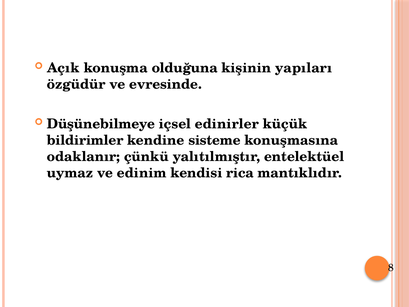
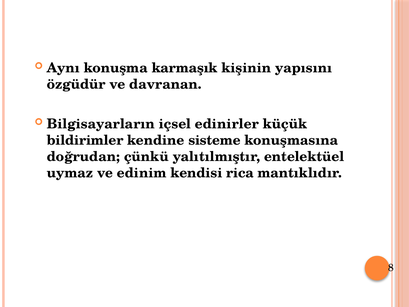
Açık: Açık -> Aynı (63, 68)
olduğuna: olduğuna -> karmaşık (185, 68)
yapıları: yapıları -> yapısını (304, 68)
evresinde: evresinde -> davranan (166, 84)
Düşünebilmeye: Düşünebilmeye -> Bilgisayarların (101, 124)
odaklanır: odaklanır -> doğrudan (83, 157)
